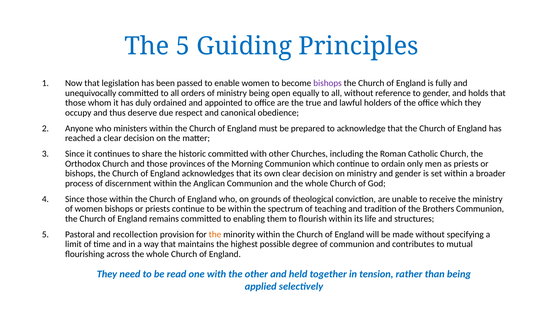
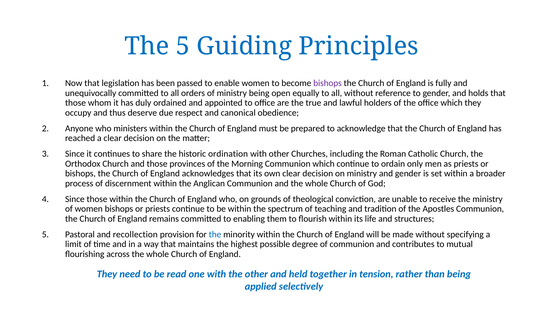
historic committed: committed -> ordination (228, 154)
Brothers: Brothers -> Apostles (438, 209)
the colour: orange -> blue (215, 235)
